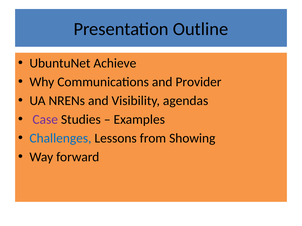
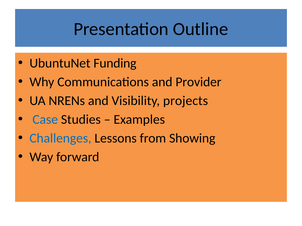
Achieve: Achieve -> Funding (115, 63)
agendas: agendas -> projects (186, 101)
Case colour: purple -> blue (45, 120)
